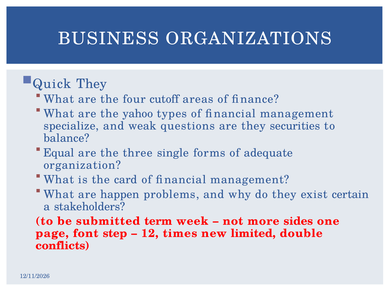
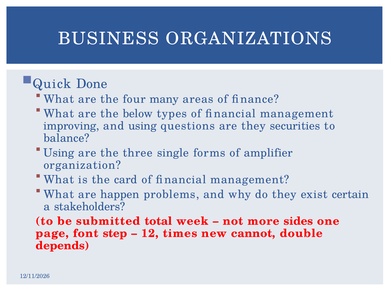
Quick They: They -> Done (92, 84)
cutoff: cutoff -> many (164, 99)
yahoo: yahoo -> below (138, 114)
specialize: specialize -> improving (71, 126)
and weak: weak -> using (142, 126)
Equal: Equal -> Using (59, 153)
adequate: adequate -> amplifier (268, 153)
term: term -> total (158, 221)
limited: limited -> cannot (253, 234)
conflicts: conflicts -> depends (63, 246)
